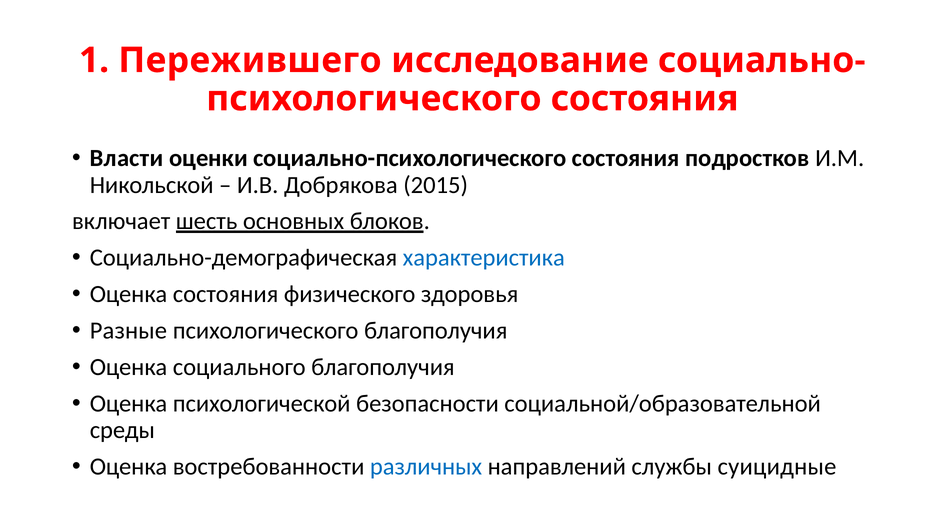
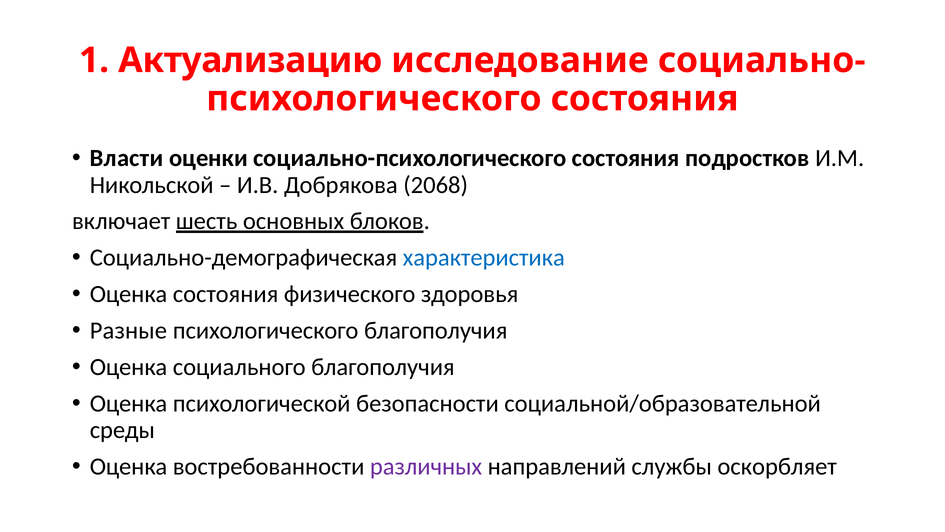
Пережившего: Пережившего -> Актуализацию (250, 60)
2015: 2015 -> 2068 (436, 185)
различных colour: blue -> purple (426, 466)
суицидные: суицидные -> оскорбляет (777, 466)
